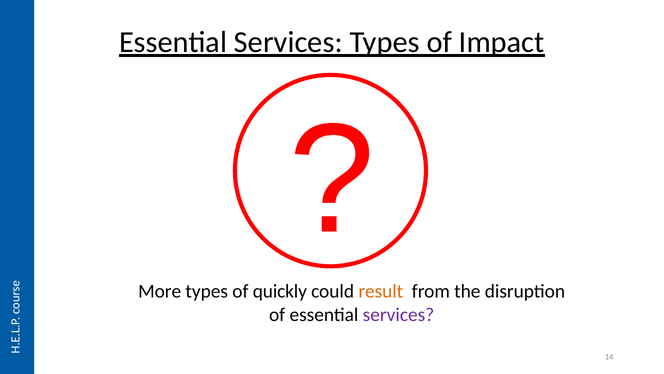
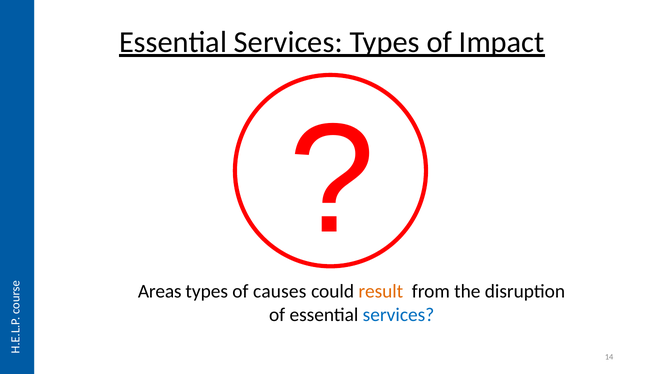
More: More -> Areas (160, 291)
quickly: quickly -> causes (280, 291)
services colour: purple -> blue (399, 314)
